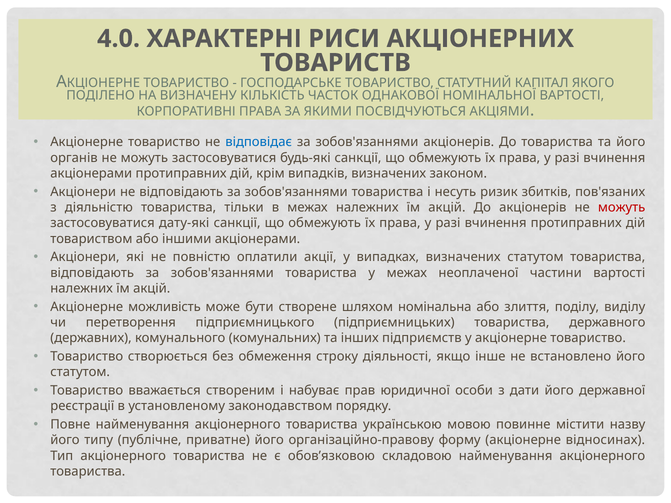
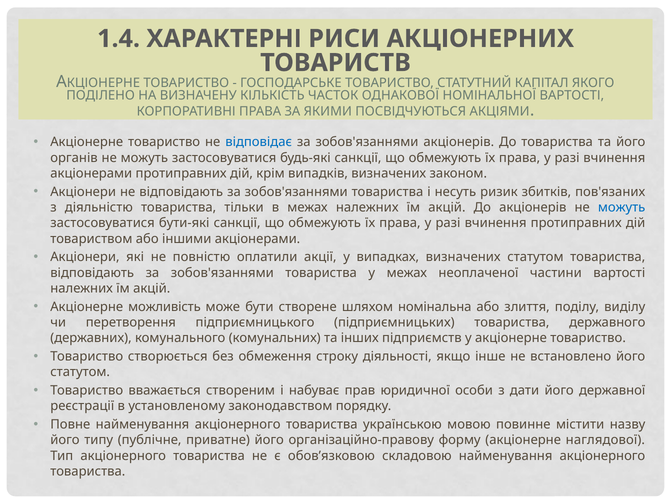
4.0: 4.0 -> 1.4 (119, 39)
можуть colour: red -> blue (622, 208)
дату-які: дату-які -> бути-які (184, 223)
відносинах: відносинах -> наглядової (605, 440)
